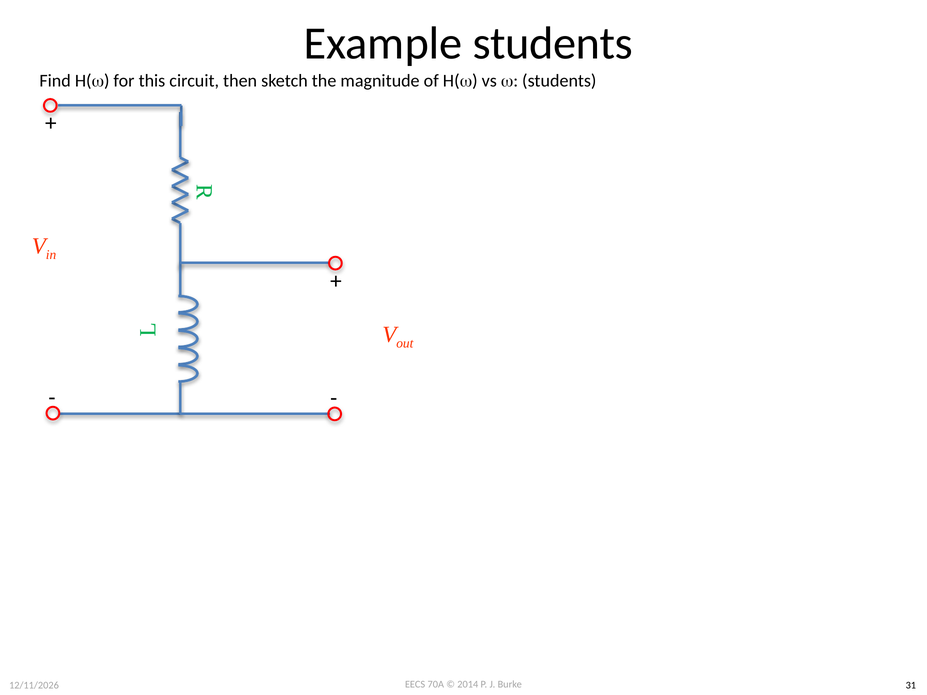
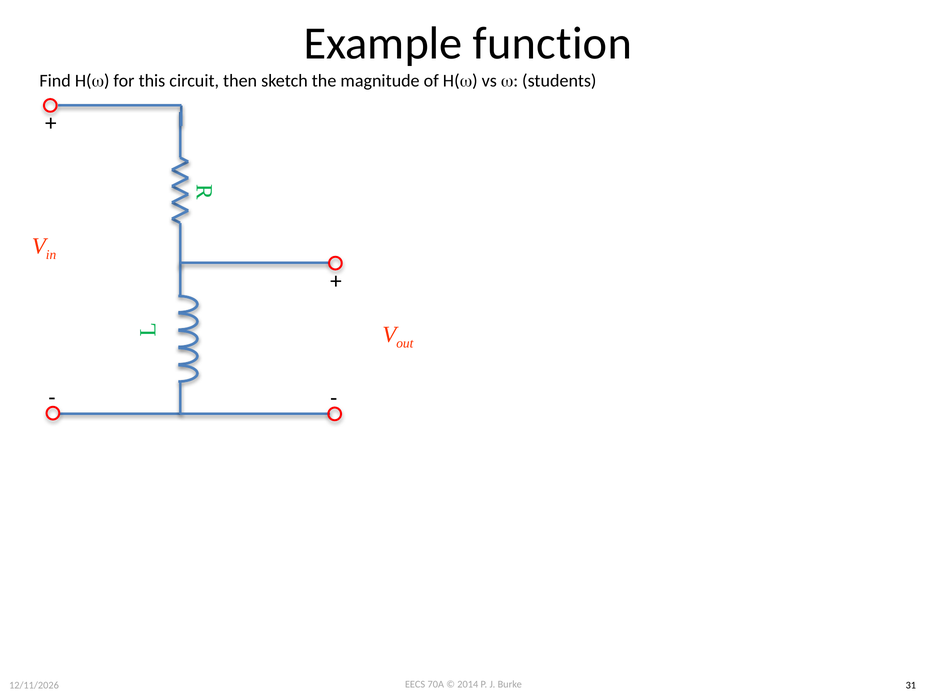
Example students: students -> function (552, 44)
